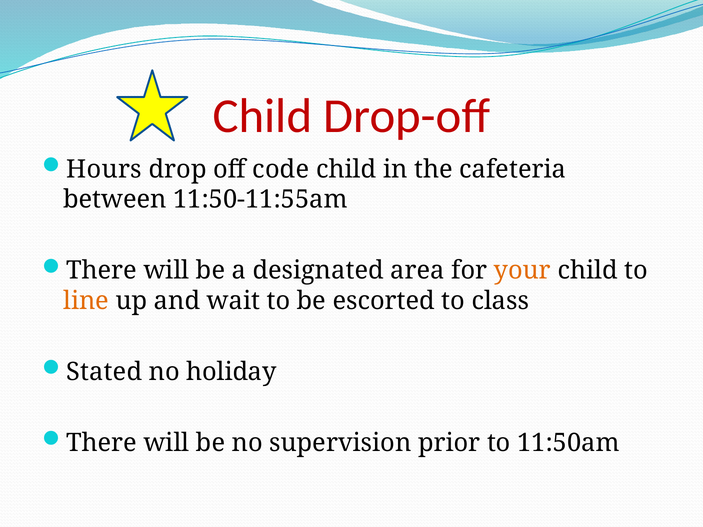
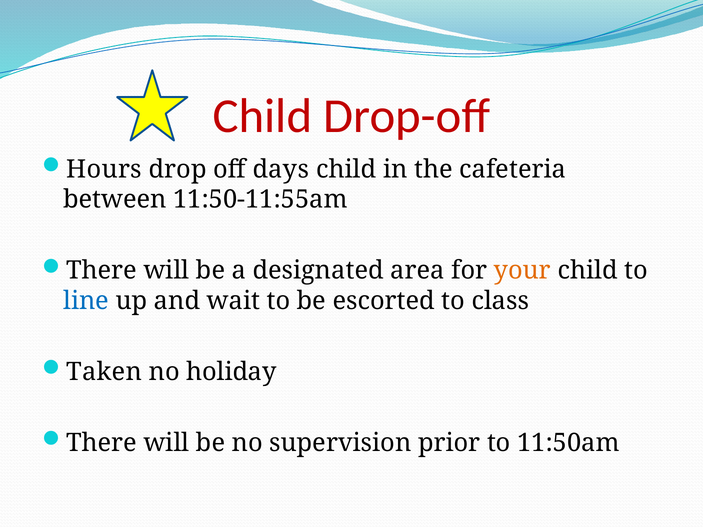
code: code -> days (281, 169)
line colour: orange -> blue (86, 301)
Stated: Stated -> Taken (104, 372)
